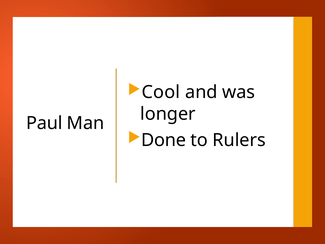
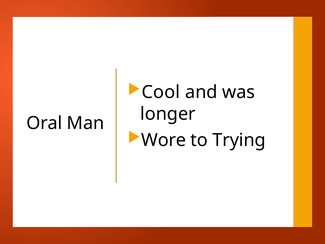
Paul: Paul -> Oral (44, 123)
Done: Done -> Wore (164, 140)
Rulers: Rulers -> Trying (239, 140)
